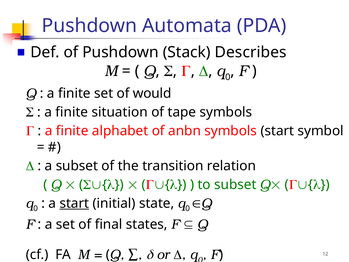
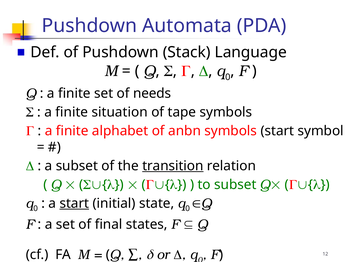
Describes: Describes -> Language (251, 52)
would: would -> needs (152, 93)
transition underline: none -> present (173, 166)
